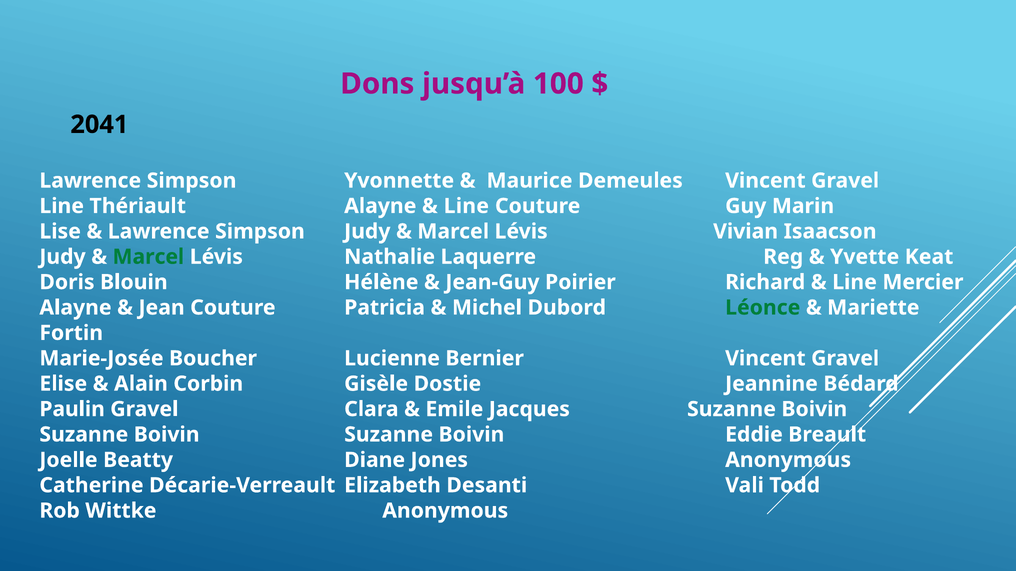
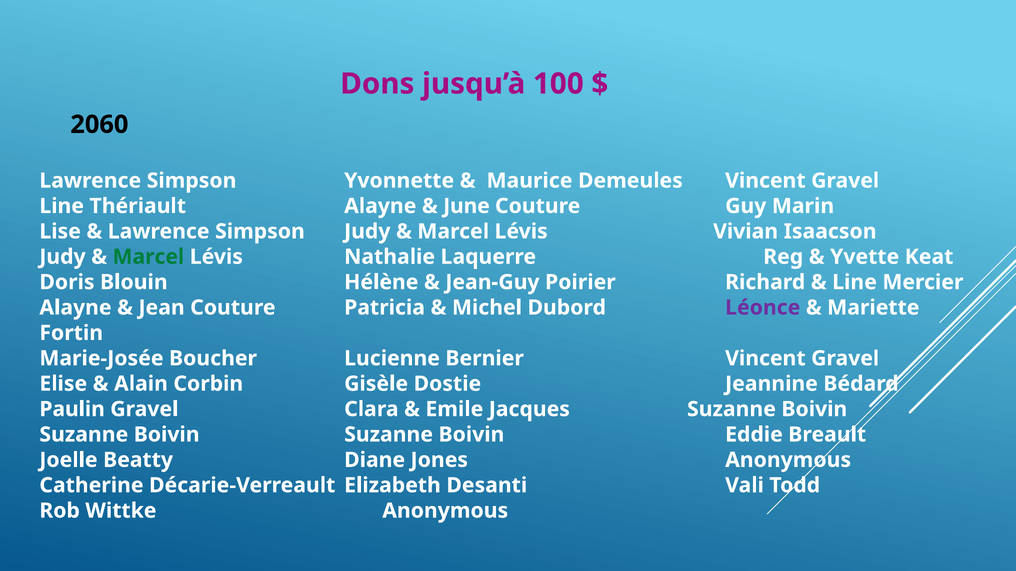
2041: 2041 -> 2060 (99, 125)
Line: Line -> June (467, 206)
Léonce colour: green -> purple (763, 308)
